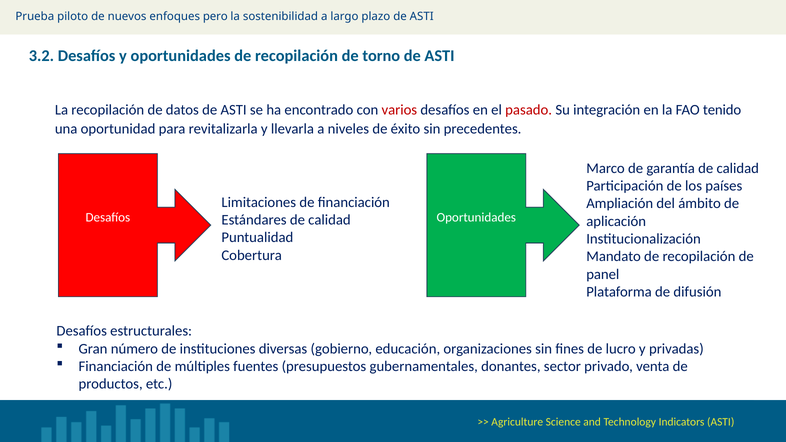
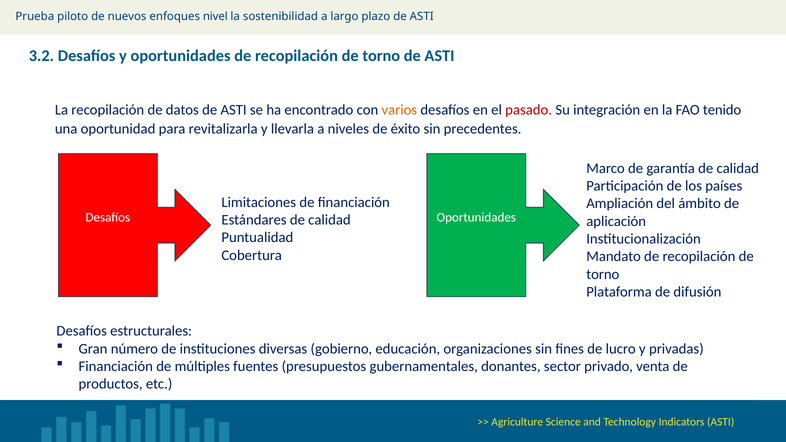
pero: pero -> nivel (215, 17)
varios colour: red -> orange (399, 110)
panel: panel -> torno (603, 274)
